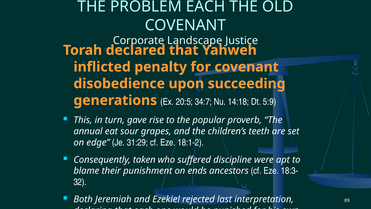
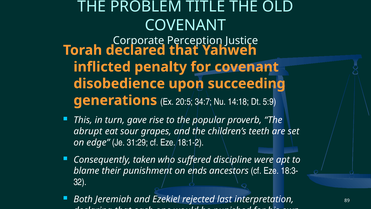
PROBLEM EACH: EACH -> TITLE (206, 7)
Landscape: Landscape -> Perception (195, 41)
annual: annual -> abrupt (88, 131)
